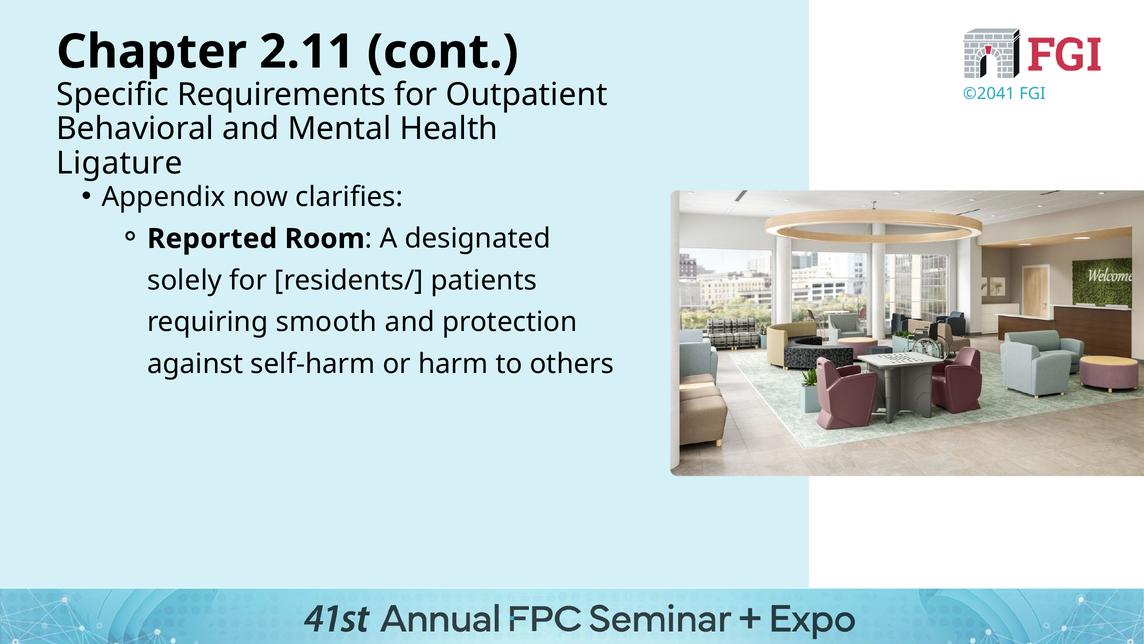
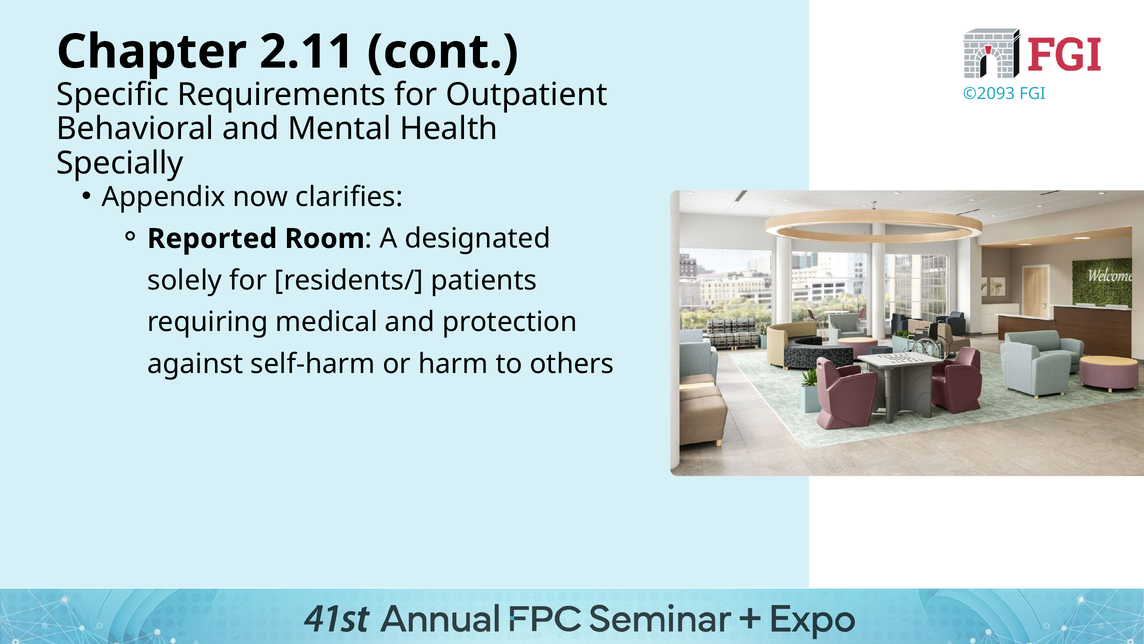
©2041: ©2041 -> ©2093 (989, 94)
Ligature: Ligature -> Specially (120, 163)
smooth: smooth -> medical (326, 322)
